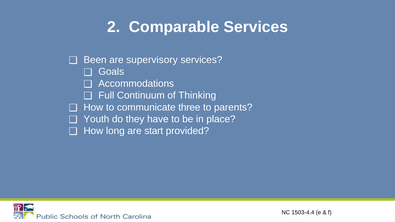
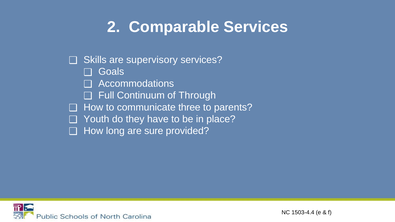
Been: Been -> Skills (95, 60)
Thinking: Thinking -> Through (197, 95)
start: start -> sure (154, 131)
